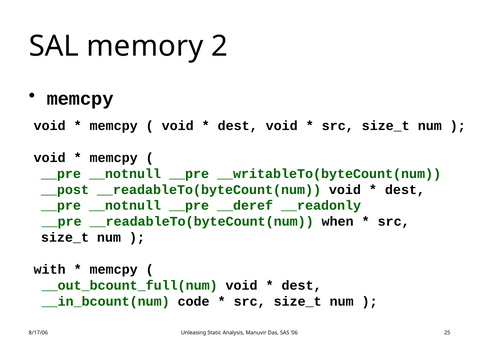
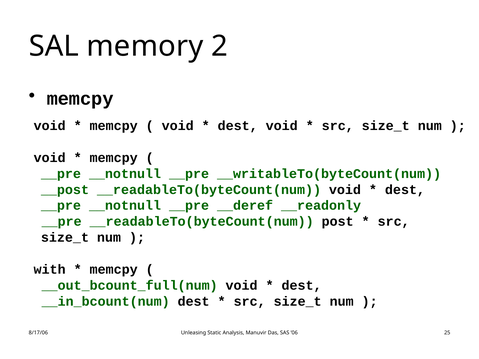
when: when -> post (338, 222)
__in_bcount(num code: code -> dest (194, 302)
